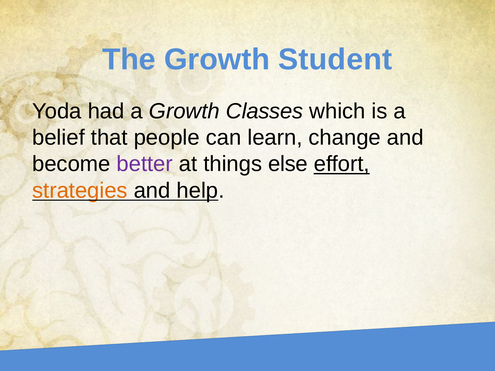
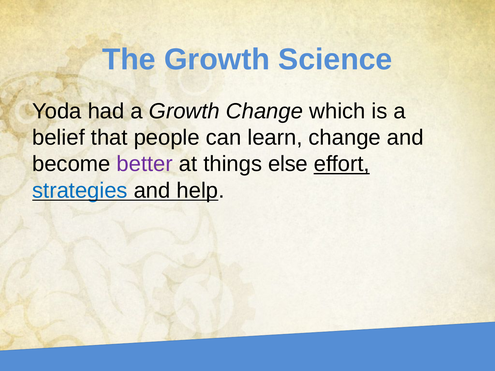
Student: Student -> Science (335, 60)
Growth Classes: Classes -> Change (264, 111)
strategies colour: orange -> blue (80, 191)
